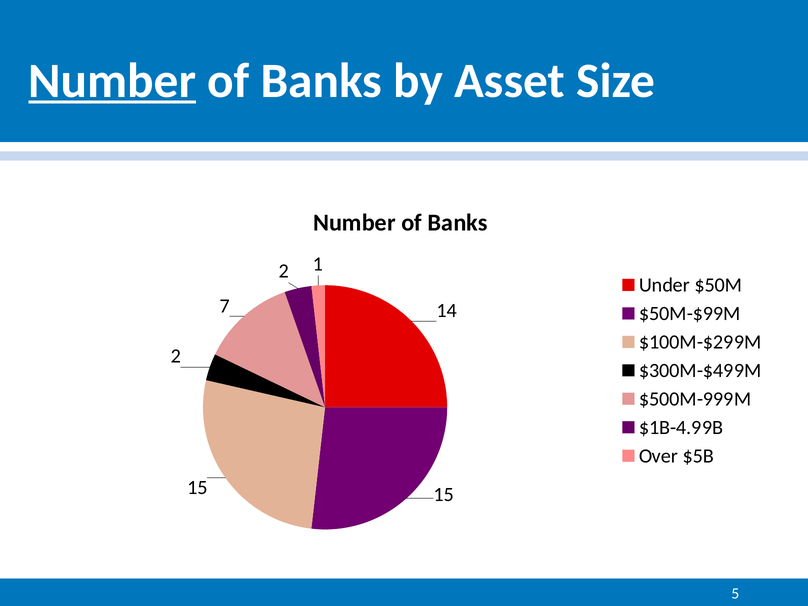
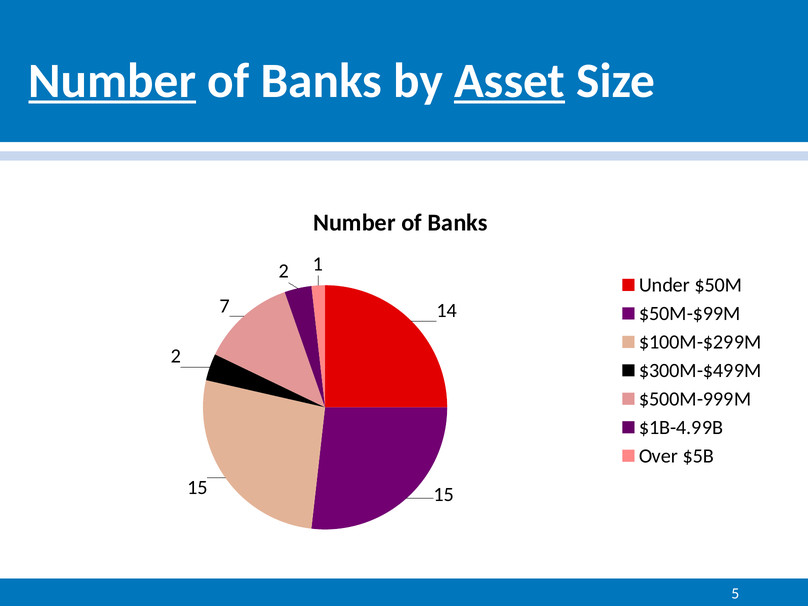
Asset underline: none -> present (510, 81)
